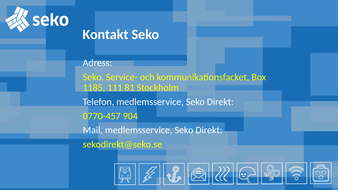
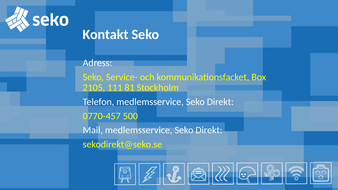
1185: 1185 -> 2105 (94, 88)
904: 904 -> 500 (130, 116)
